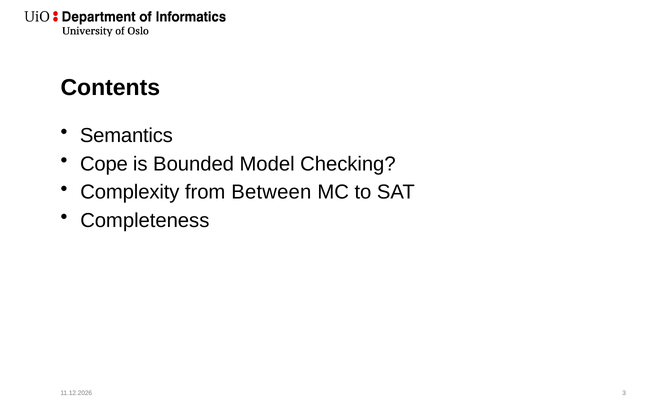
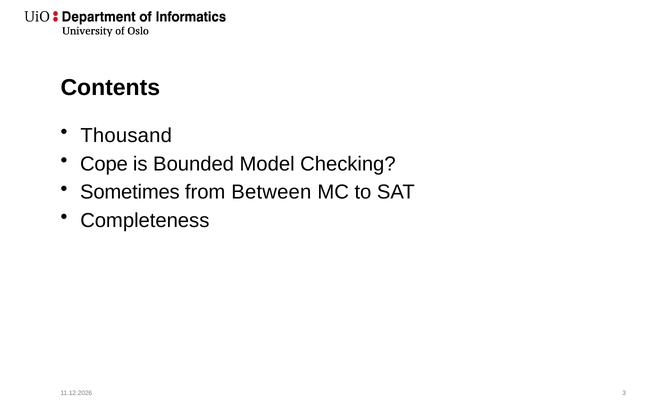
Semantics: Semantics -> Thousand (126, 136)
Complexity: Complexity -> Sometimes (130, 192)
